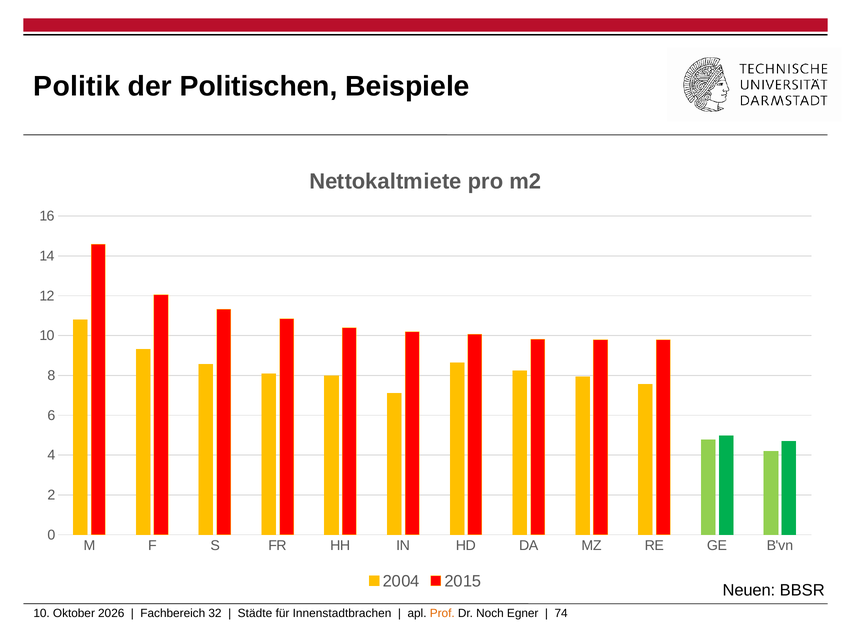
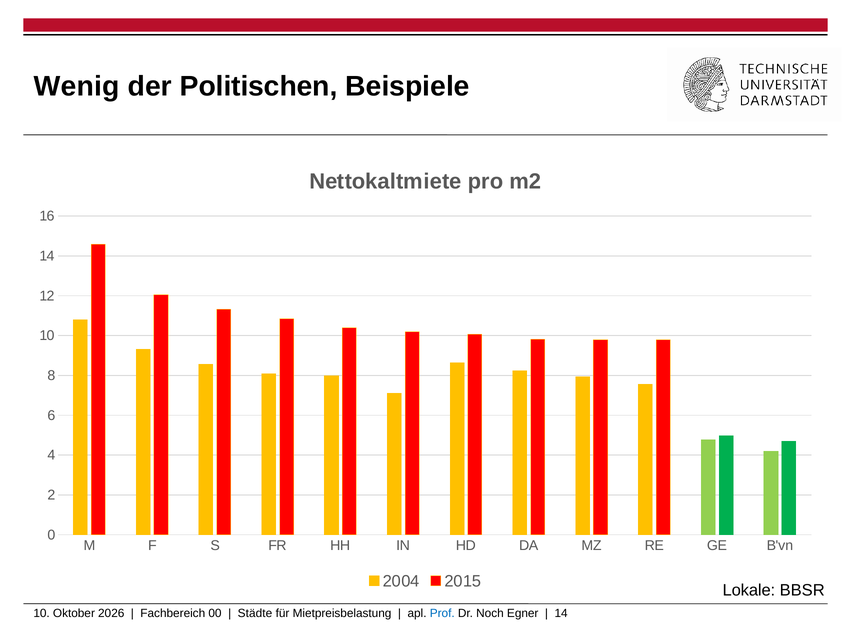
Politik: Politik -> Wenig (77, 86)
Neuen: Neuen -> Lokale (749, 591)
32: 32 -> 00 (215, 614)
Innenstadtbrachen: Innenstadtbrachen -> Mietpreisbelastung (342, 614)
Prof colour: orange -> blue (442, 614)
74: 74 -> 14 (561, 614)
